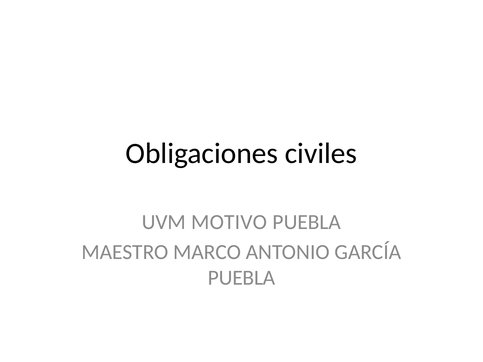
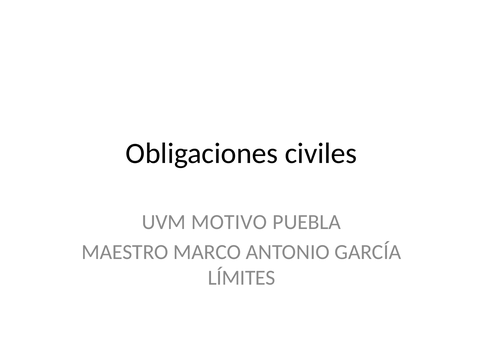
PUEBLA: PUEBLA -> LÍMITES (242, 278)
